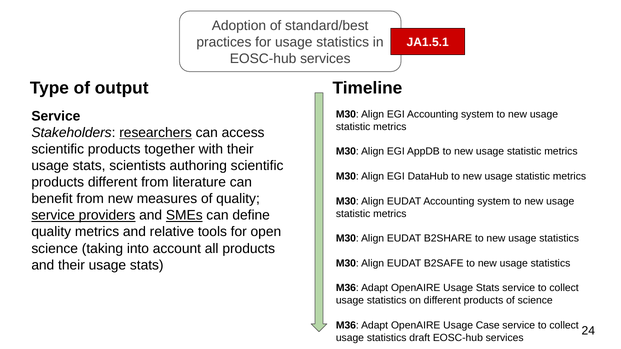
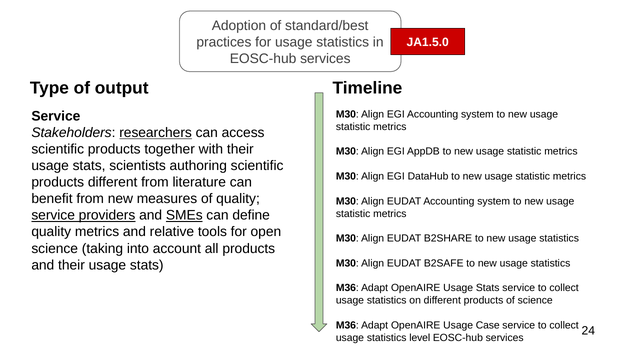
JA1.5.1: JA1.5.1 -> JA1.5.0 (428, 42)
draft: draft -> level (420, 338)
